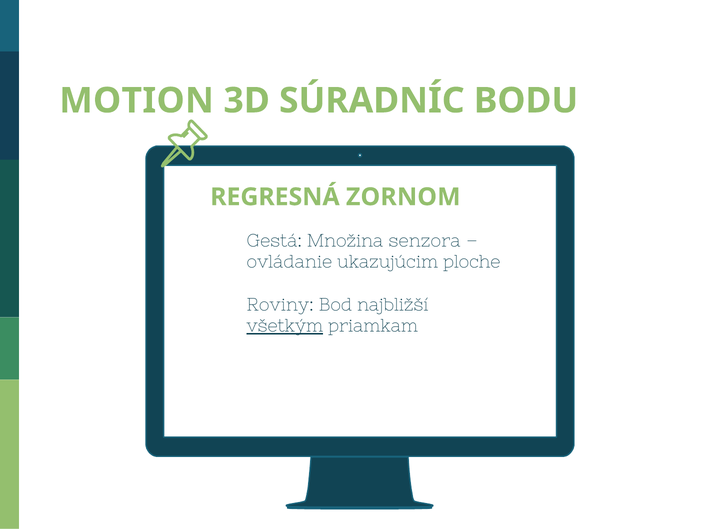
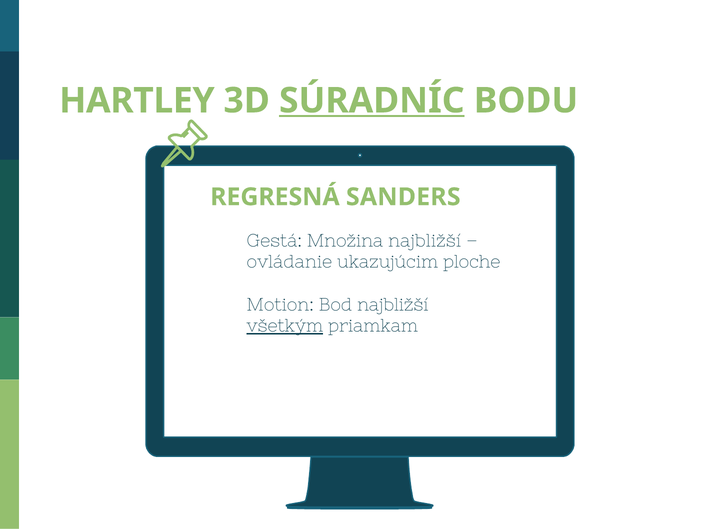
MOTION: MOTION -> HARTLEY (137, 101)
SÚRADNÍC underline: none -> present (372, 101)
ZORNOM: ZORNOM -> SANDERS (403, 197)
Množina senzora: senzora -> najbližší (425, 241)
Roviny: Roviny -> Motion (280, 305)
